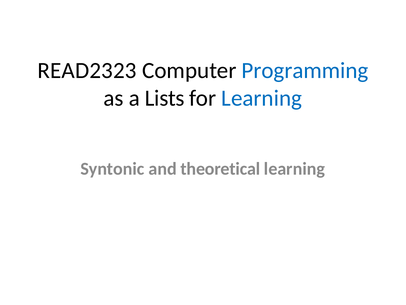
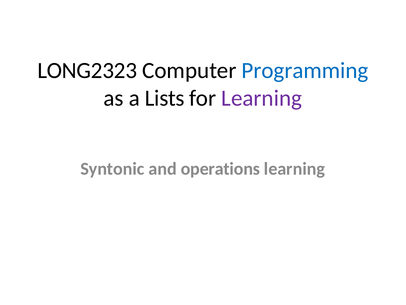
READ2323: READ2323 -> LONG2323 (87, 70)
Learning colour: blue -> purple (262, 98)
theoretical: theoretical -> operations (220, 168)
